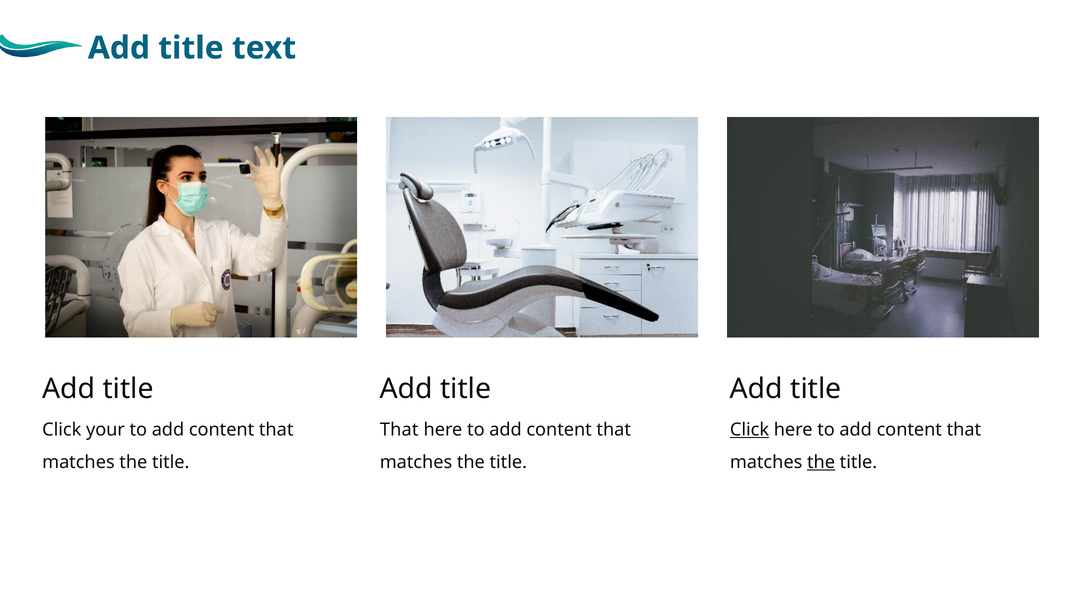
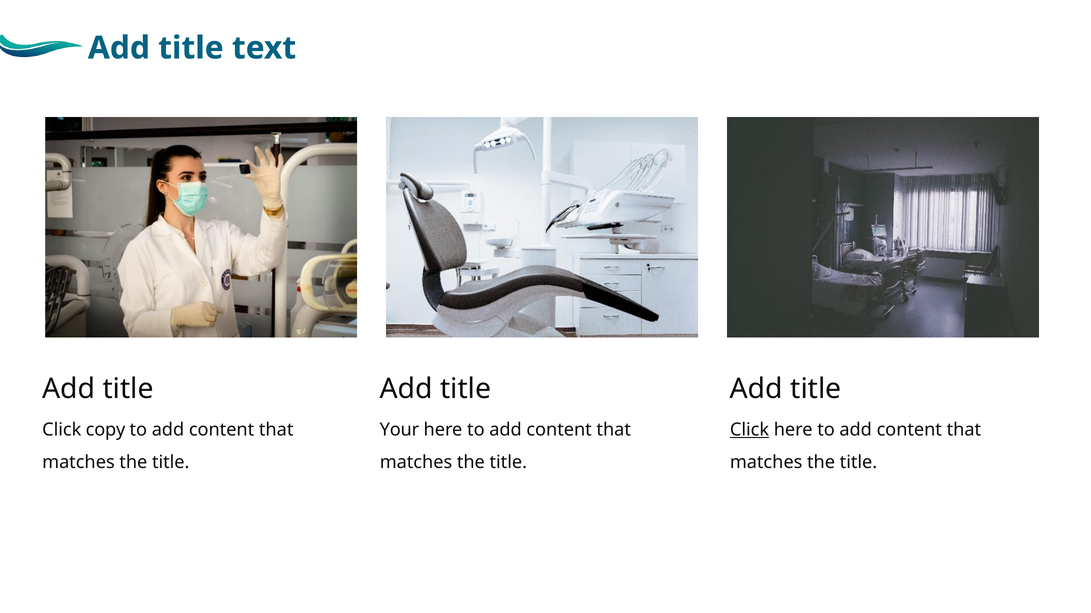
your: your -> copy (106, 430)
That: That -> Your (399, 430)
the underline: present -> none (821, 463)
